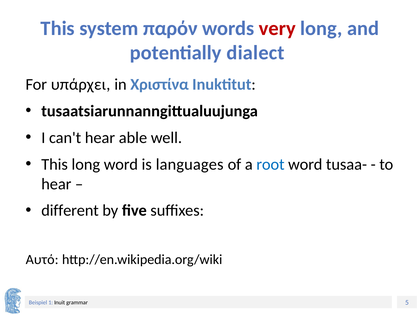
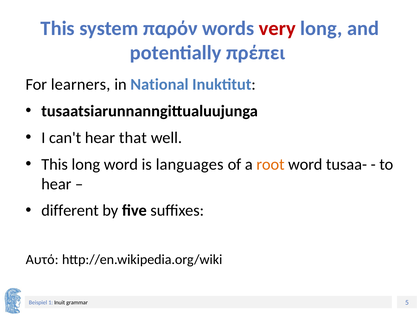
dialect: dialect -> πρέπει (256, 53)
υπάρχει: υπάρχει -> learners (81, 85)
Χριστίνα: Χριστίνα -> National (159, 85)
able: able -> that (133, 138)
root colour: blue -> orange (270, 164)
